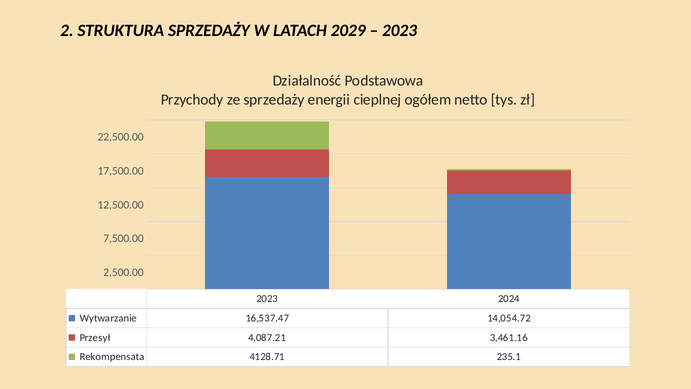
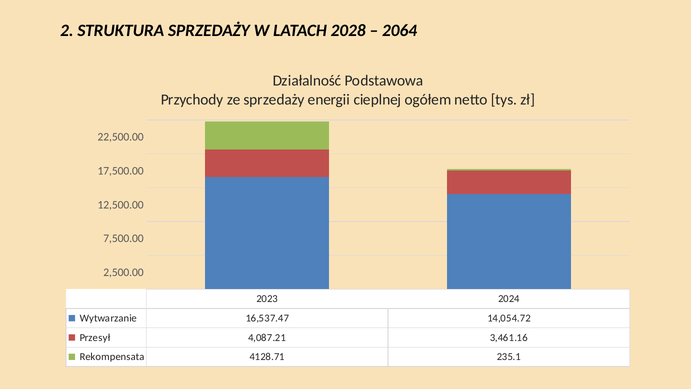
2029: 2029 -> 2028 (348, 31)
2023: 2023 -> 2064 (400, 31)
